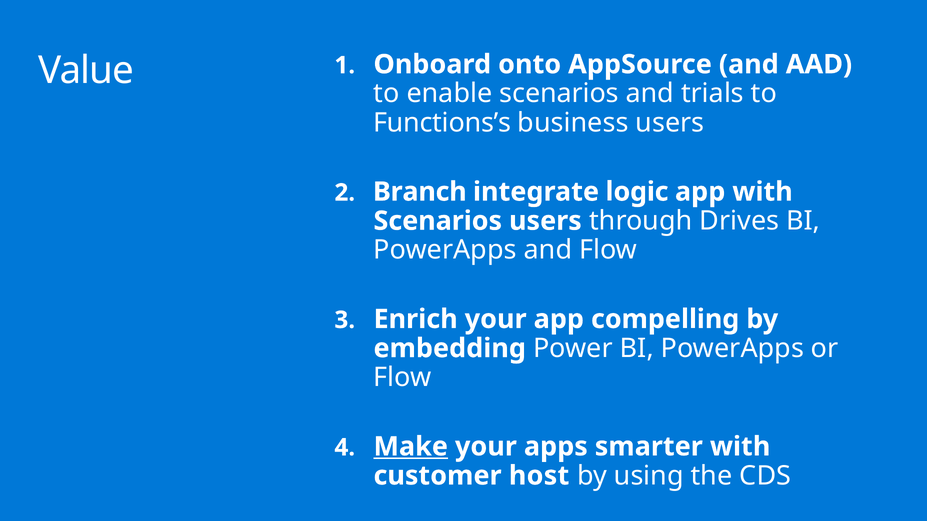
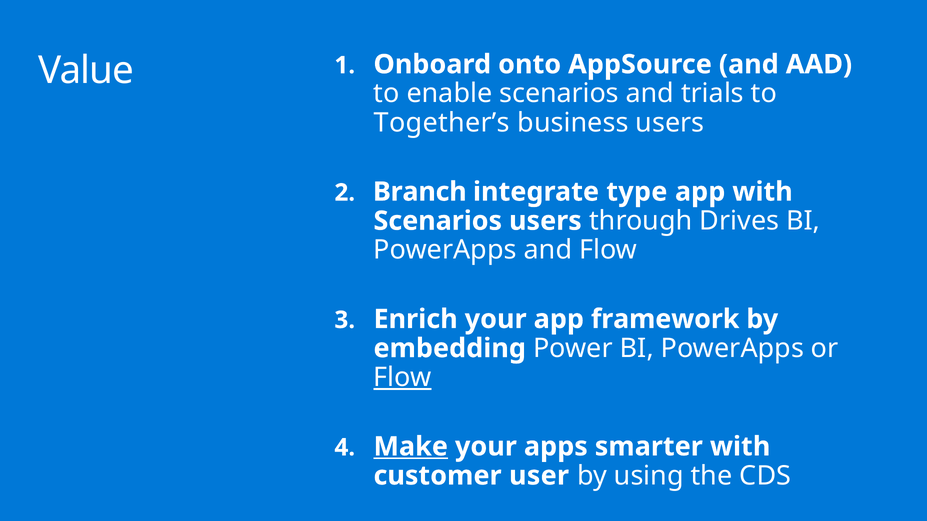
Functions’s: Functions’s -> Together’s (442, 123)
logic: logic -> type (637, 192)
compelling: compelling -> framework (665, 319)
Flow underline: none -> present (403, 378)
host: host -> user (539, 476)
